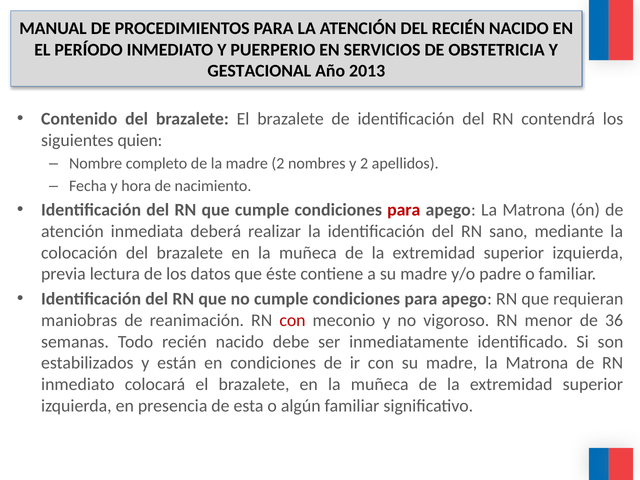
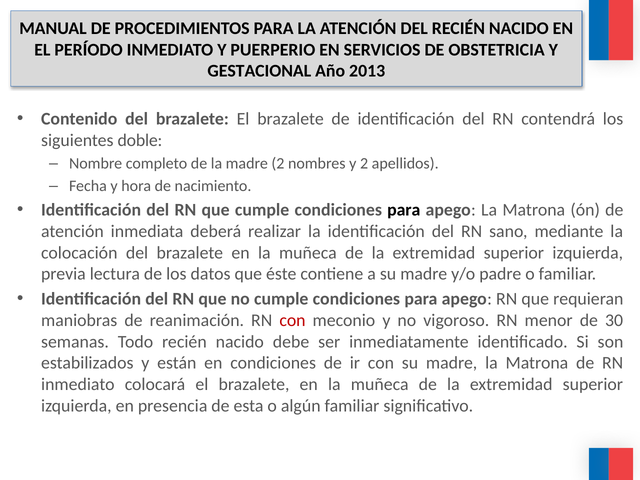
quien: quien -> doble (140, 140)
para colour: red -> black (404, 210)
36: 36 -> 30 (614, 320)
